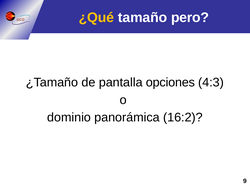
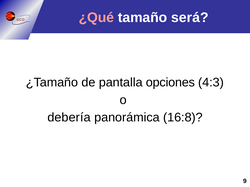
¿Qué colour: yellow -> pink (96, 18)
pero: pero -> será (190, 18)
dominio: dominio -> debería (69, 118)
16:2: 16:2 -> 16:8 (183, 118)
